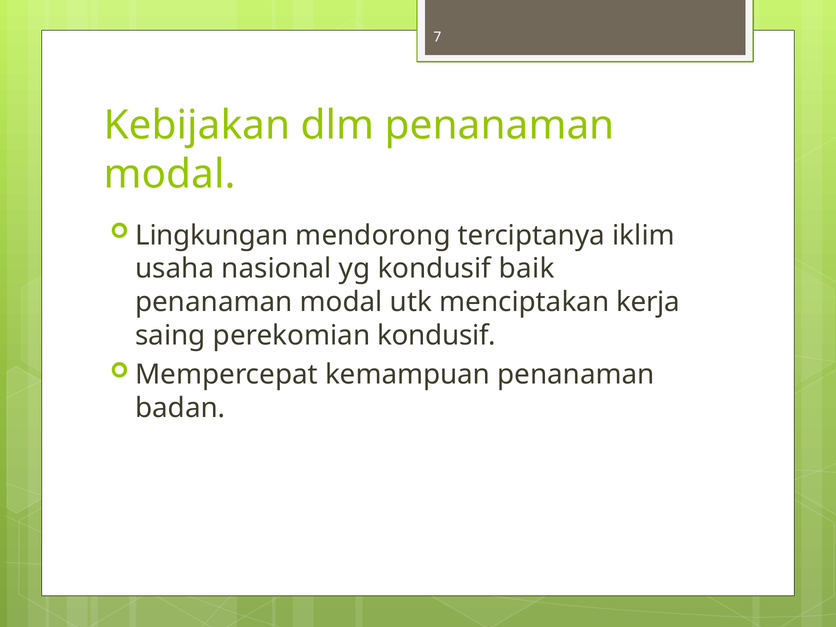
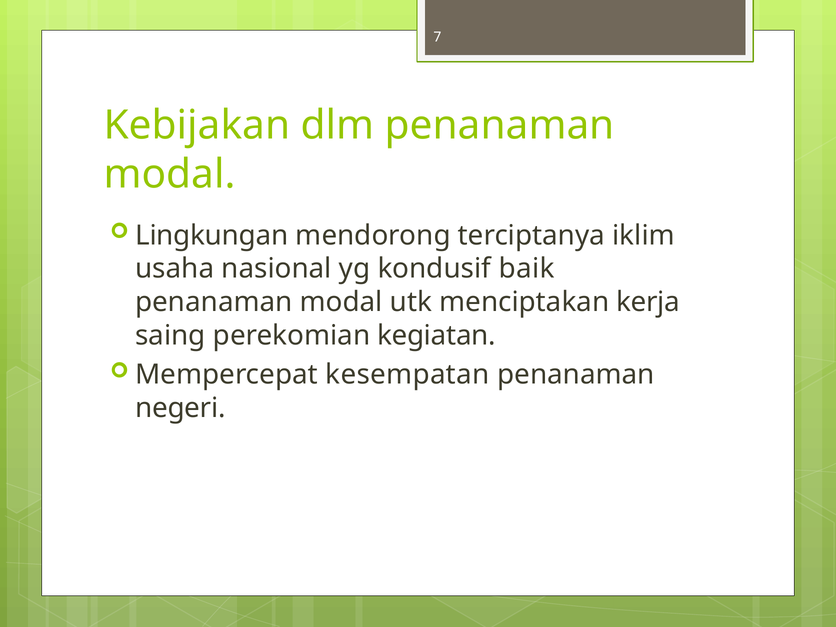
perekomian kondusif: kondusif -> kegiatan (436, 336)
kemampuan: kemampuan -> kesempatan (407, 375)
badan: badan -> negeri (180, 408)
